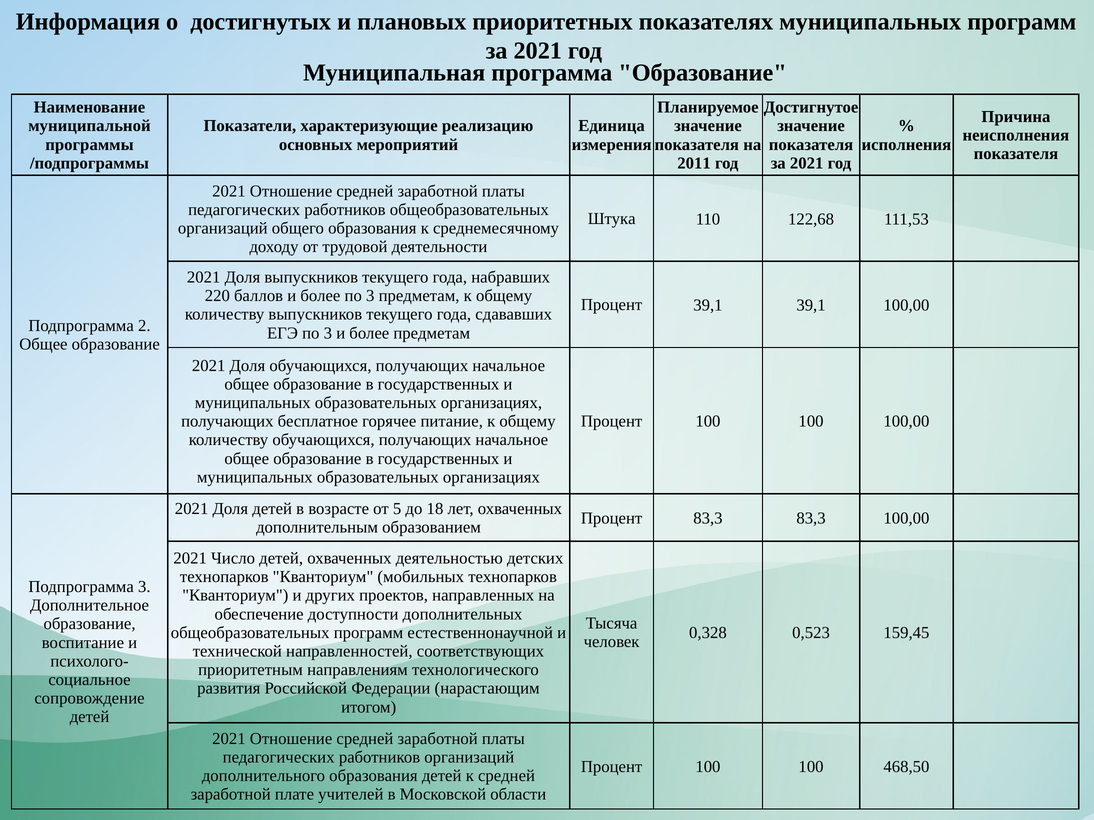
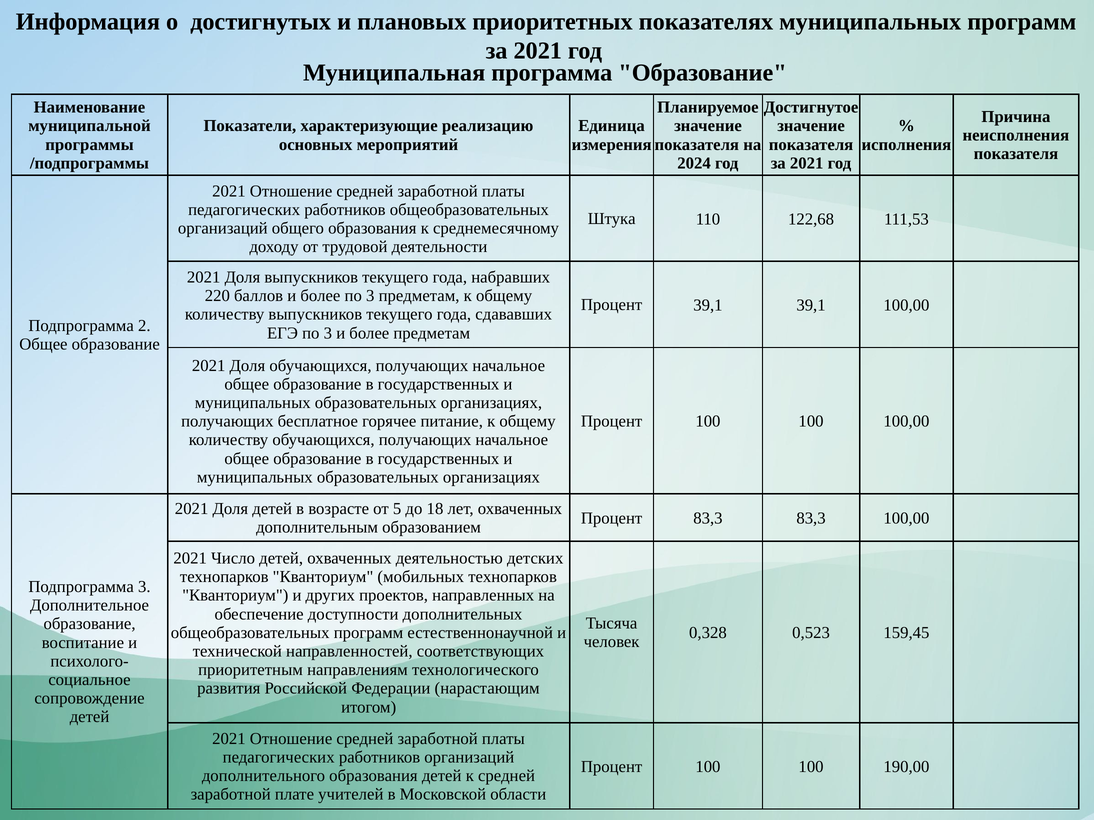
2011: 2011 -> 2024 (694, 163)
468,50: 468,50 -> 190,00 (906, 767)
